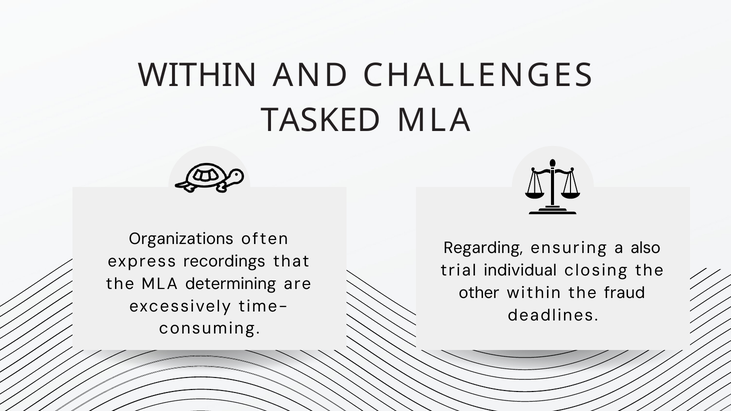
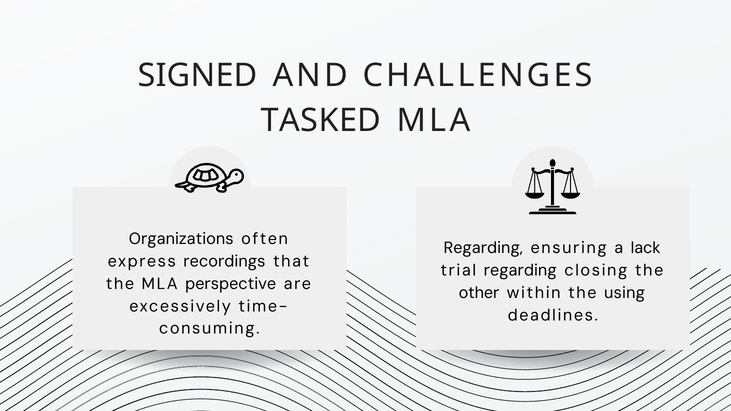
WITHIN: WITHIN -> SIGNED (198, 76)
also: also -> lack (646, 248)
trial individual: individual -> regarding (520, 271)
determining: determining -> perspective (231, 284)
fraud: fraud -> using (625, 293)
